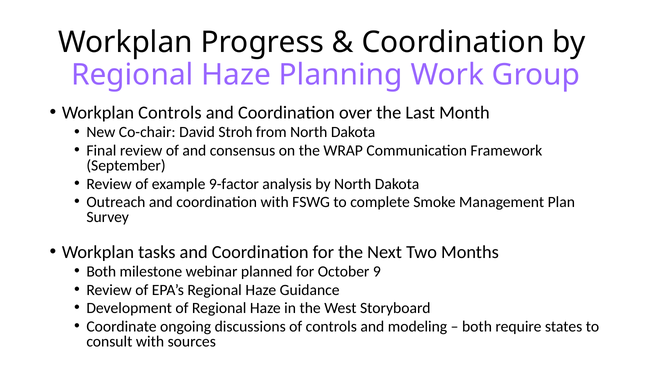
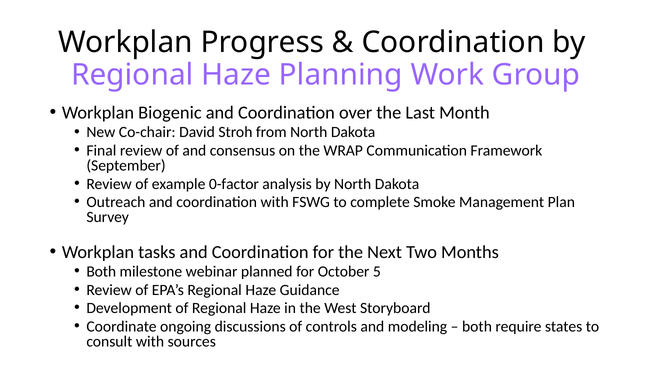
Workplan Controls: Controls -> Biogenic (170, 112)
9-factor: 9-factor -> 0-factor (234, 184)
9: 9 -> 5 (377, 272)
